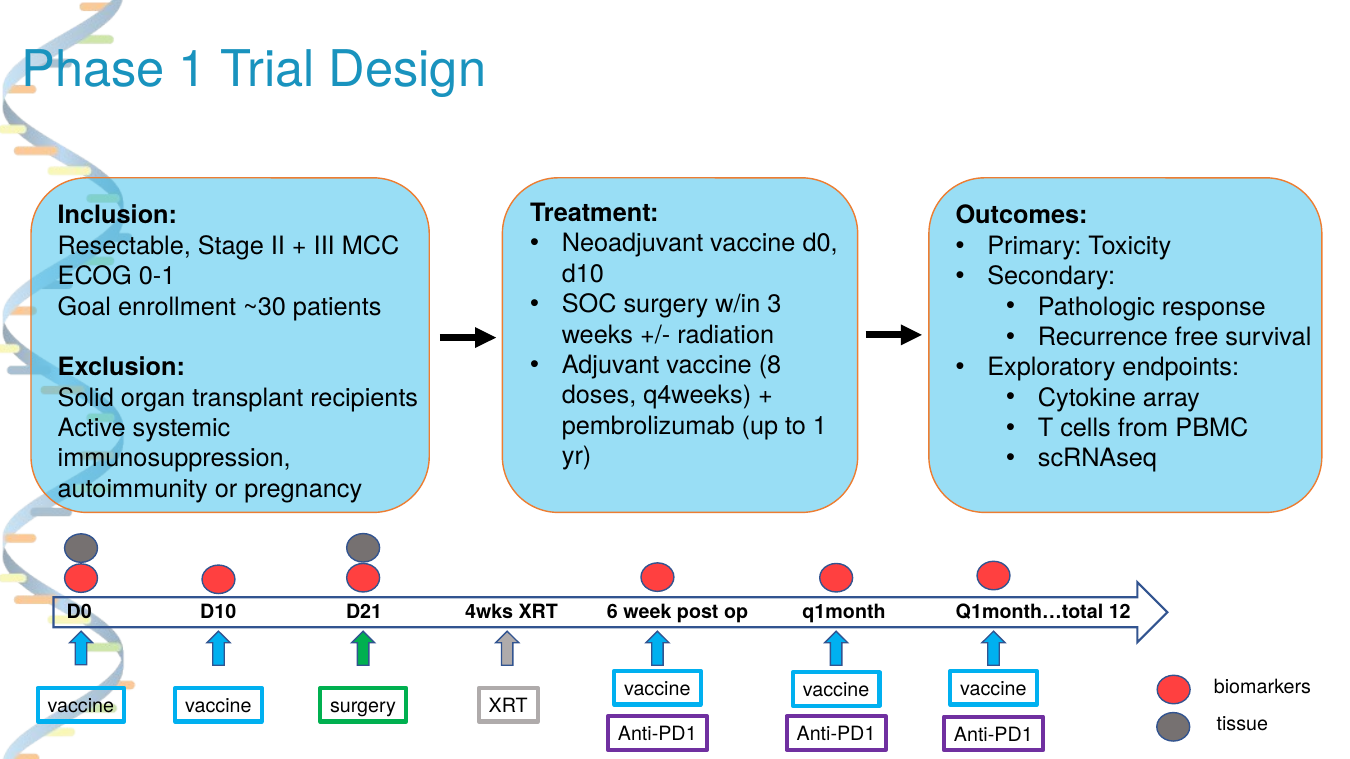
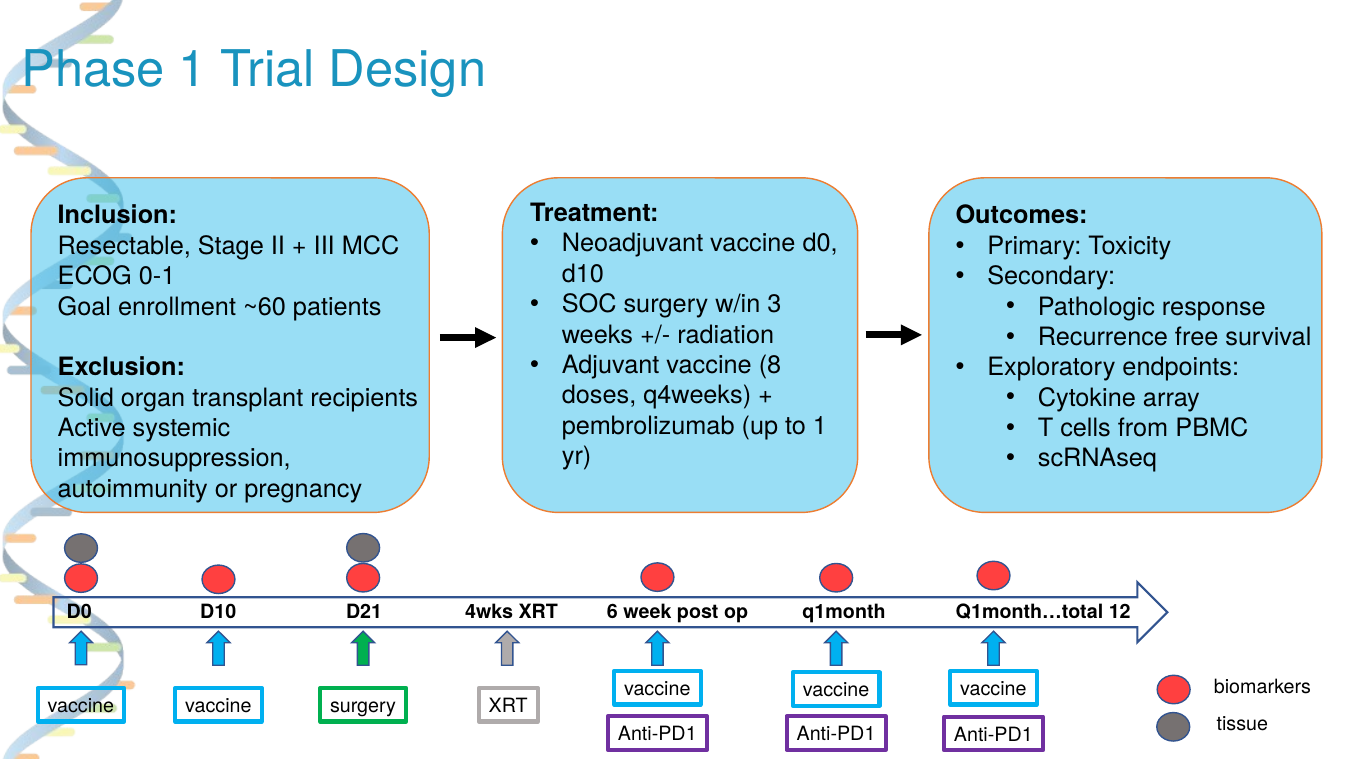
~30: ~30 -> ~60 (264, 307)
